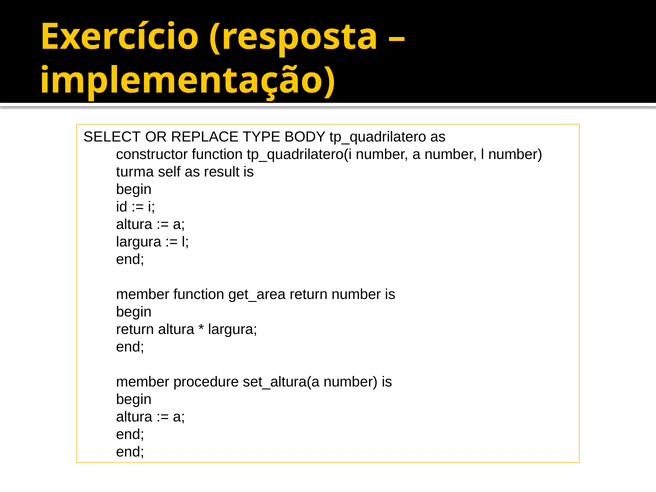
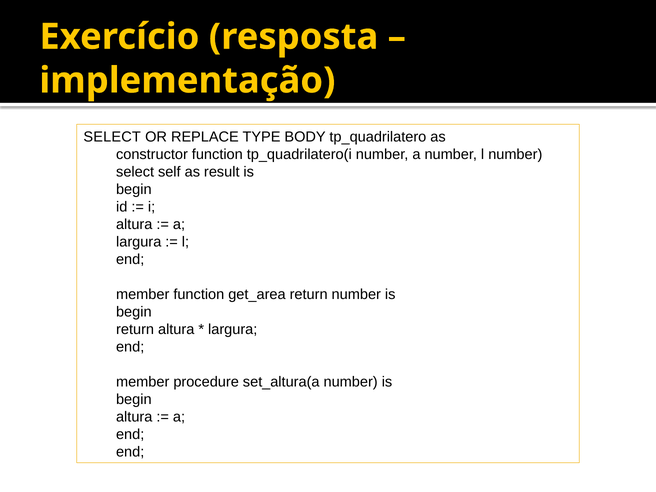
turma: turma -> select (135, 172)
